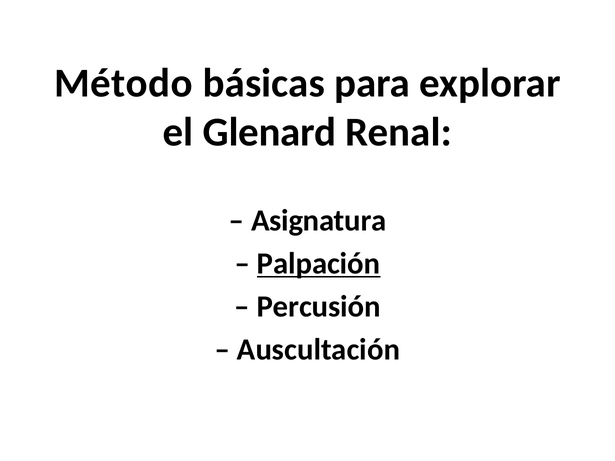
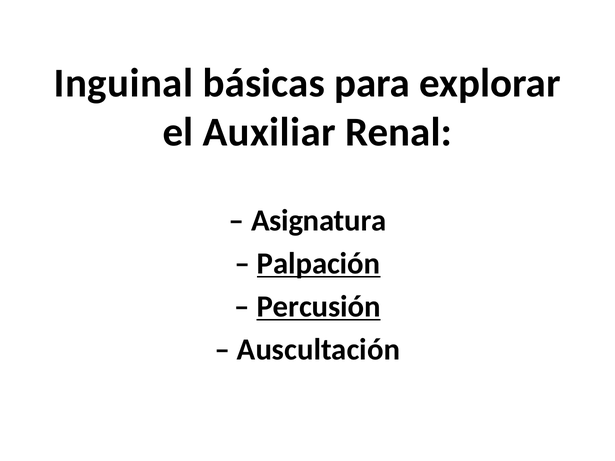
Método: Método -> Inguinal (123, 83)
Glenard: Glenard -> Auxiliar (269, 132)
Percusión underline: none -> present (319, 307)
